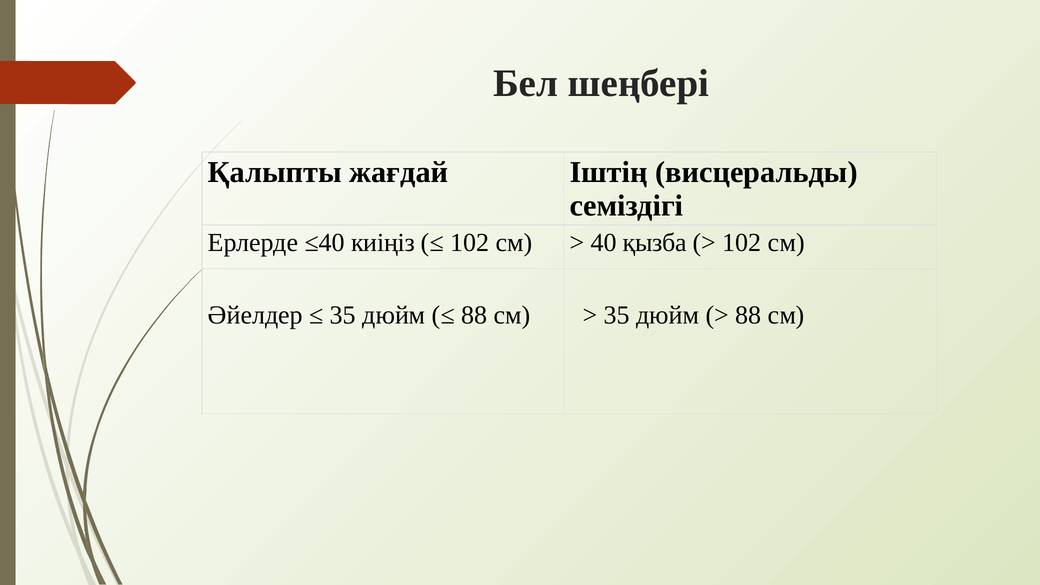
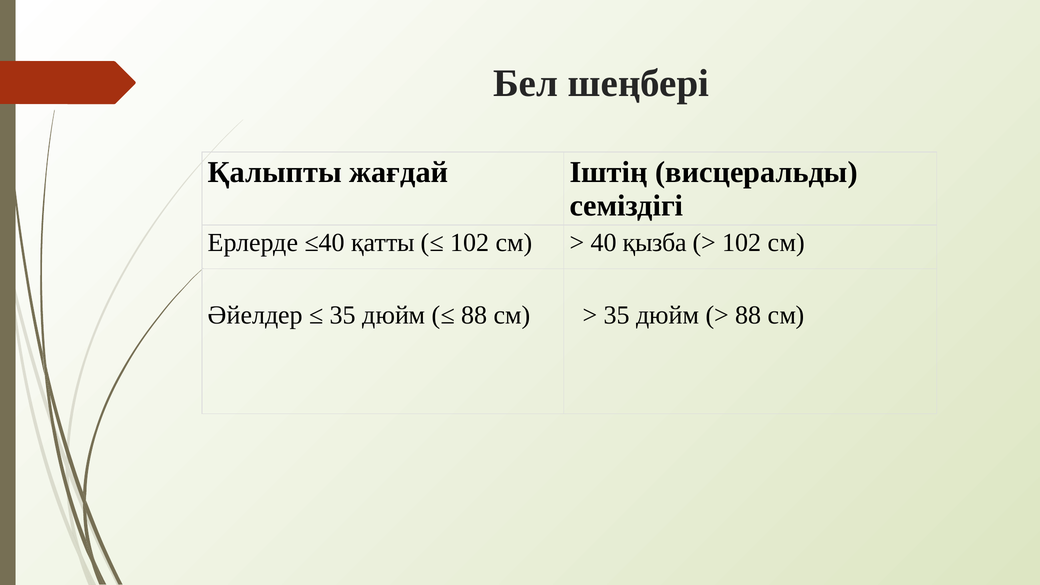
киіңіз: киіңіз -> қатты (383, 243)
